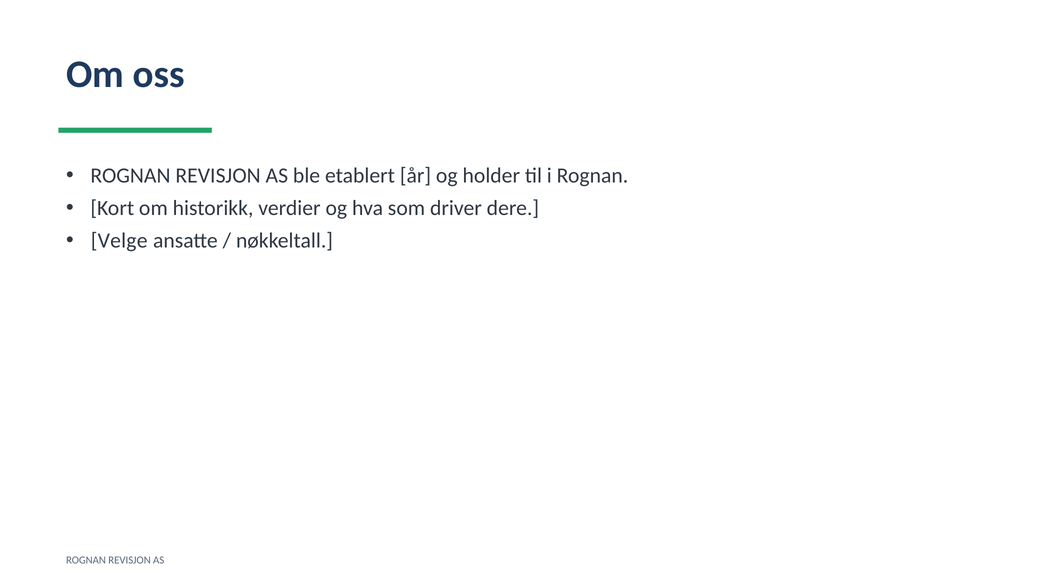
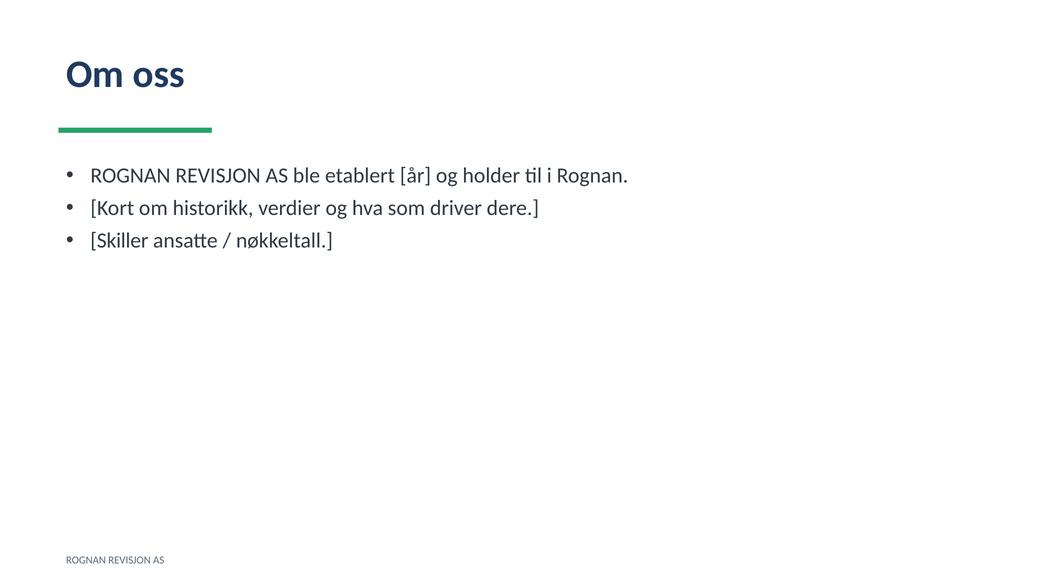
Velge: Velge -> Skiller (119, 241)
